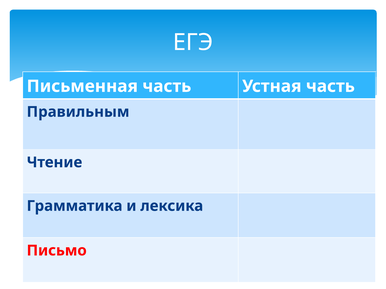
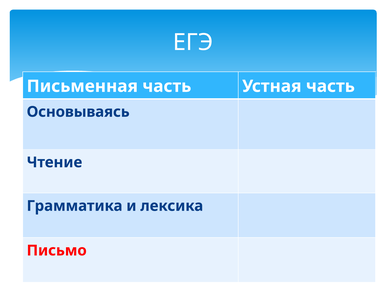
Правильным: Правильным -> Основываясь (78, 112)
